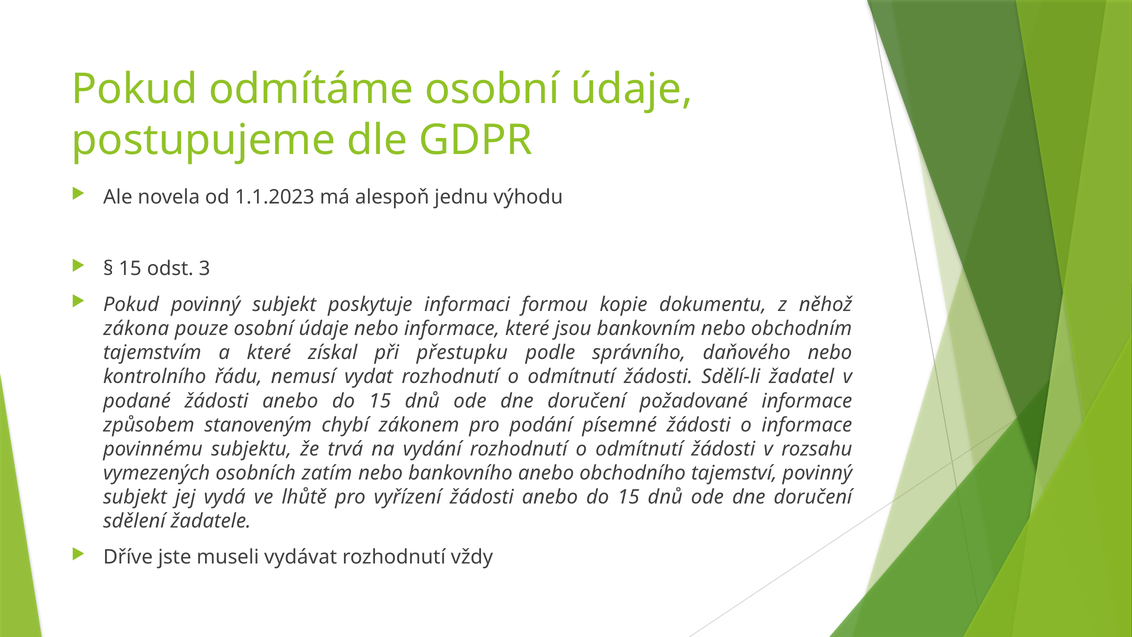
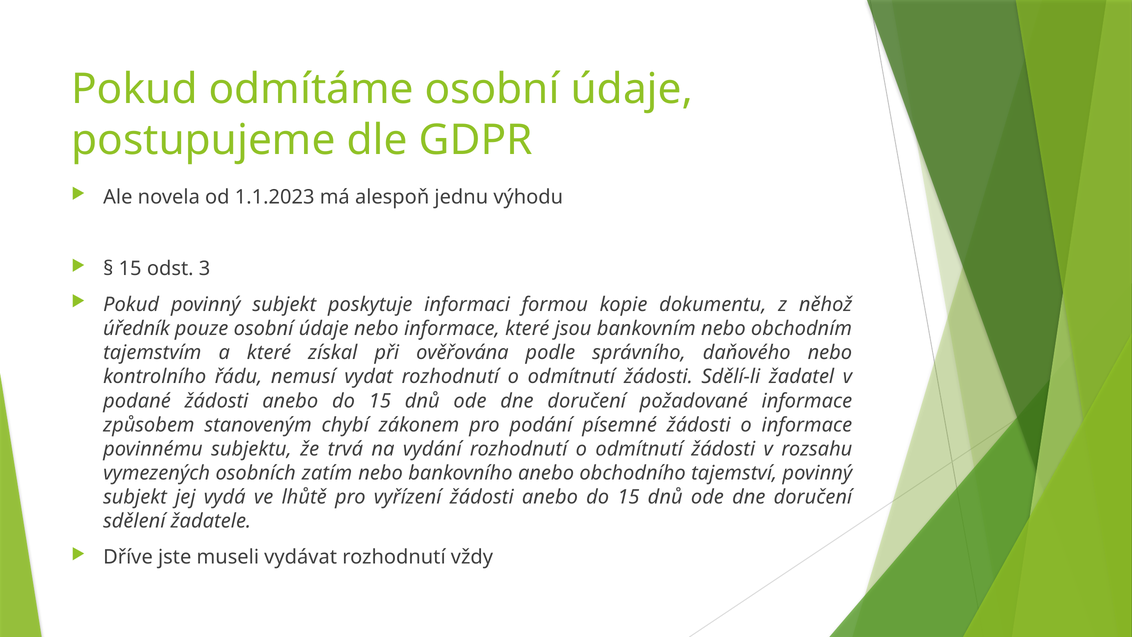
zákona: zákona -> úředník (136, 329)
přestupku: přestupku -> ověřována (462, 353)
